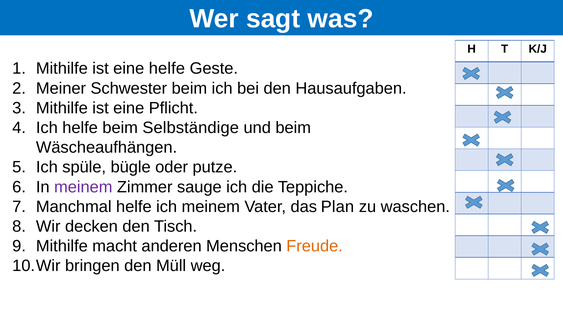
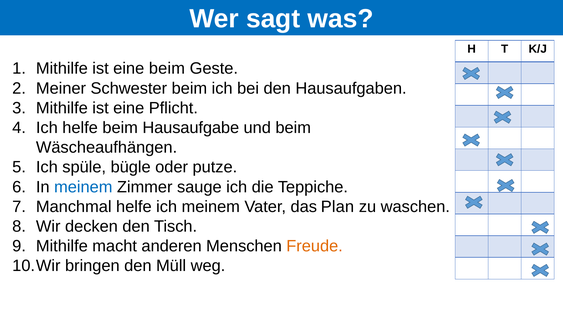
eine helfe: helfe -> beim (167, 68)
Selbständige: Selbständige -> Hausaufgabe (191, 128)
meinem colour: purple -> blue (83, 187)
